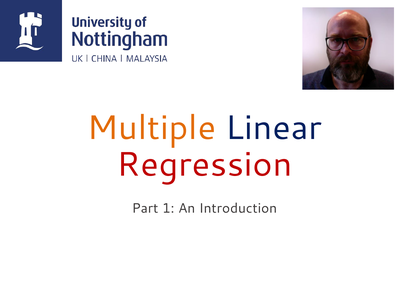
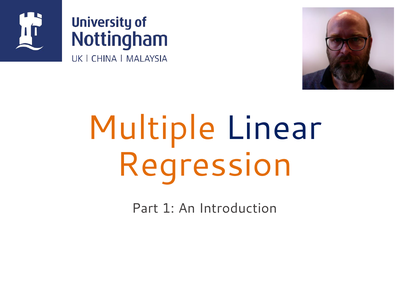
Regression colour: red -> orange (204, 165)
